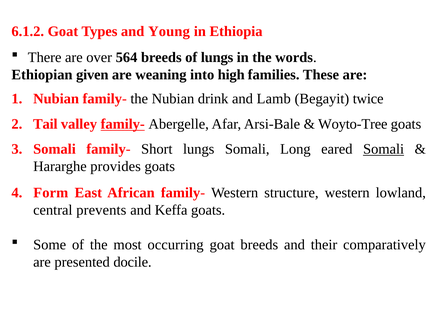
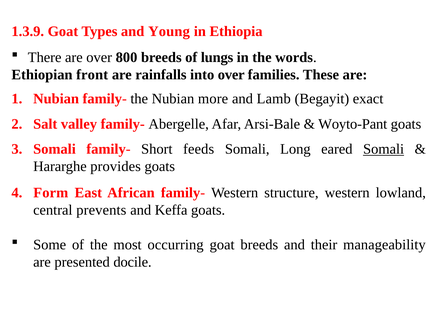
6.1.2: 6.1.2 -> 1.3.9 (28, 31)
564: 564 -> 800 (127, 57)
given: given -> front (92, 75)
weaning: weaning -> rainfalls (161, 75)
into high: high -> over (231, 75)
drink: drink -> more (213, 99)
twice: twice -> exact (368, 99)
Tail: Tail -> Salt (45, 124)
family- underline: present -> none (123, 124)
Woyto-Tree: Woyto-Tree -> Woyto-Pant (353, 124)
Short lungs: lungs -> feeds (199, 149)
comparatively: comparatively -> manageability (384, 244)
